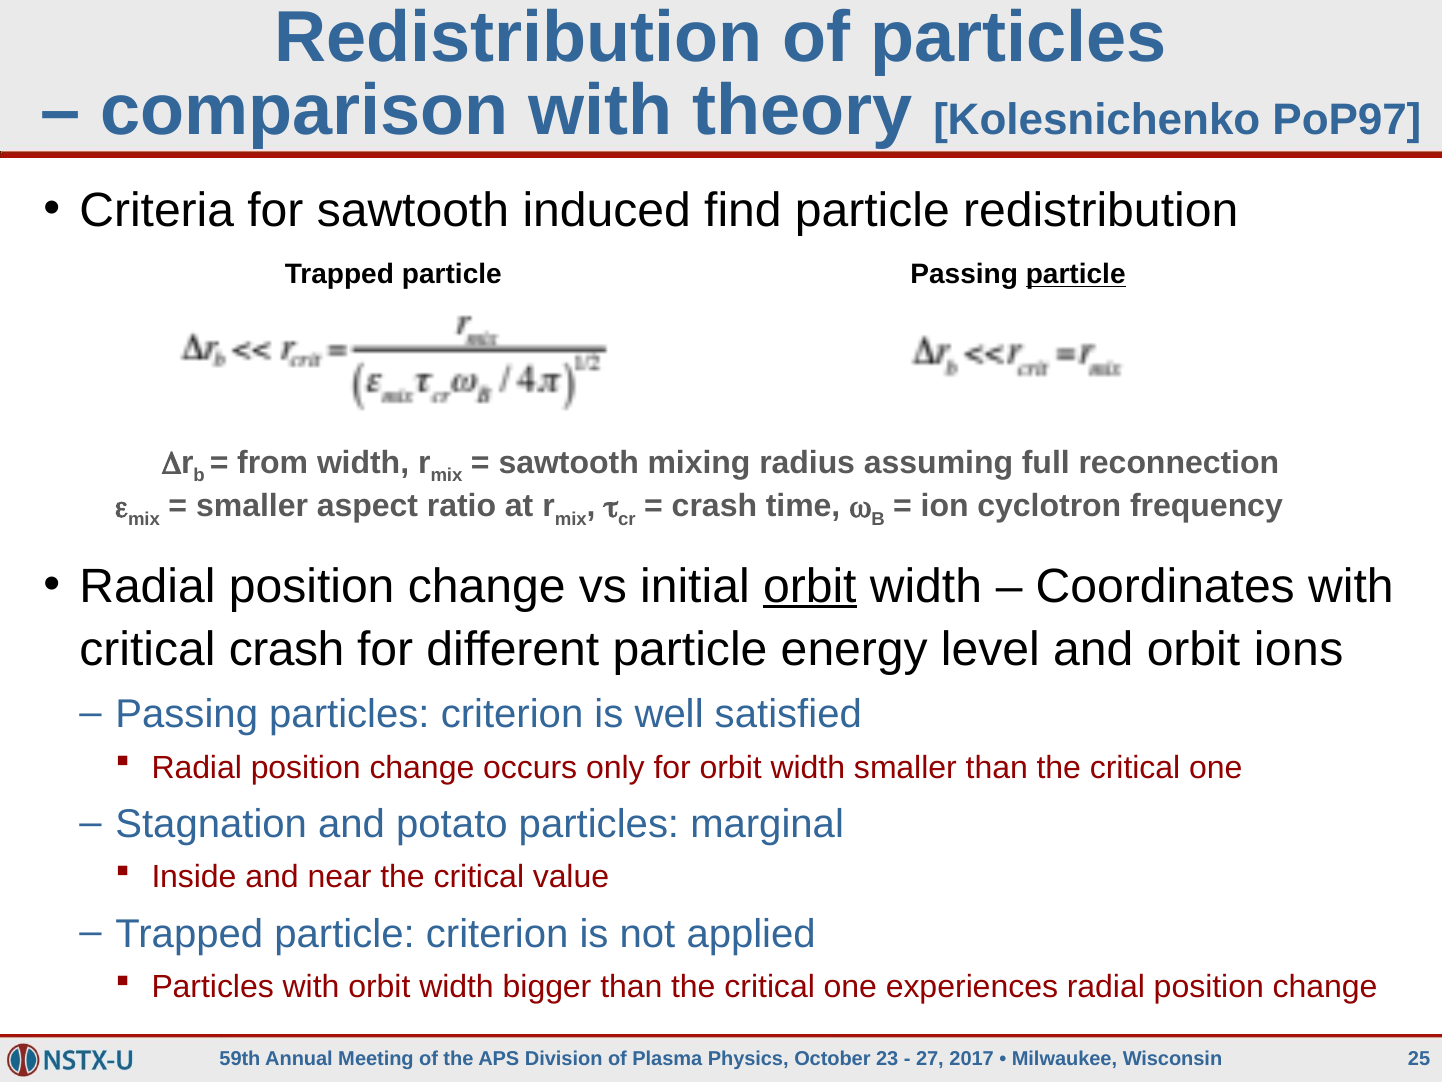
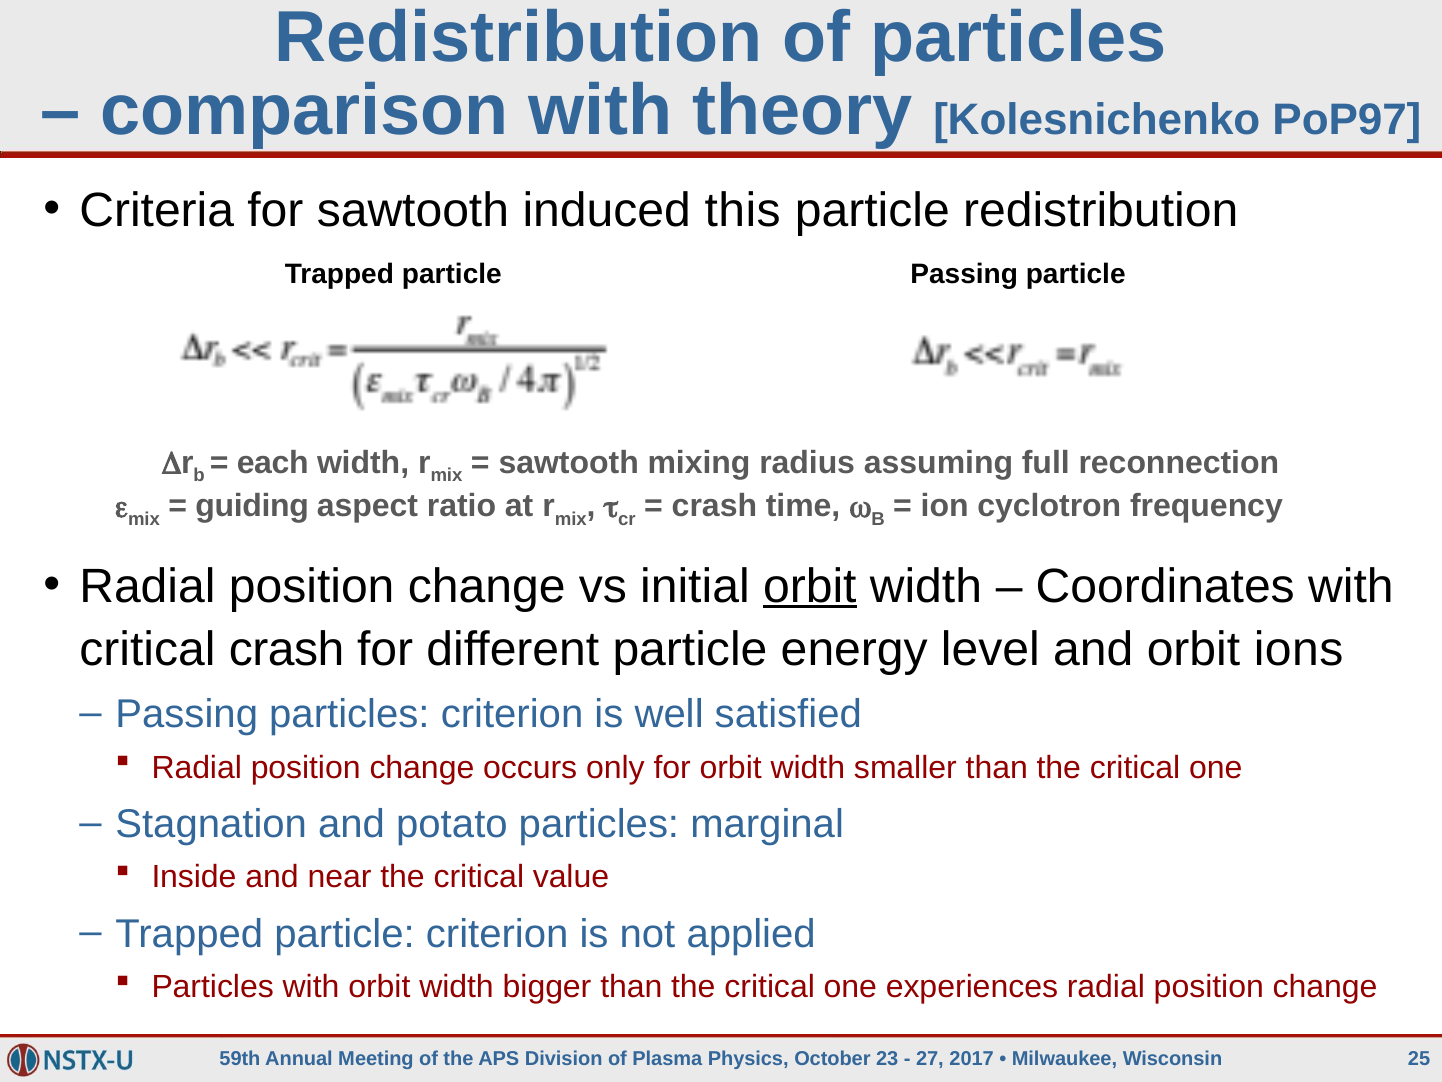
find: find -> this (743, 211)
particle underline: present -> none (1076, 274)
from: from -> each (273, 462)
smaller: smaller -> guiding (252, 506)
